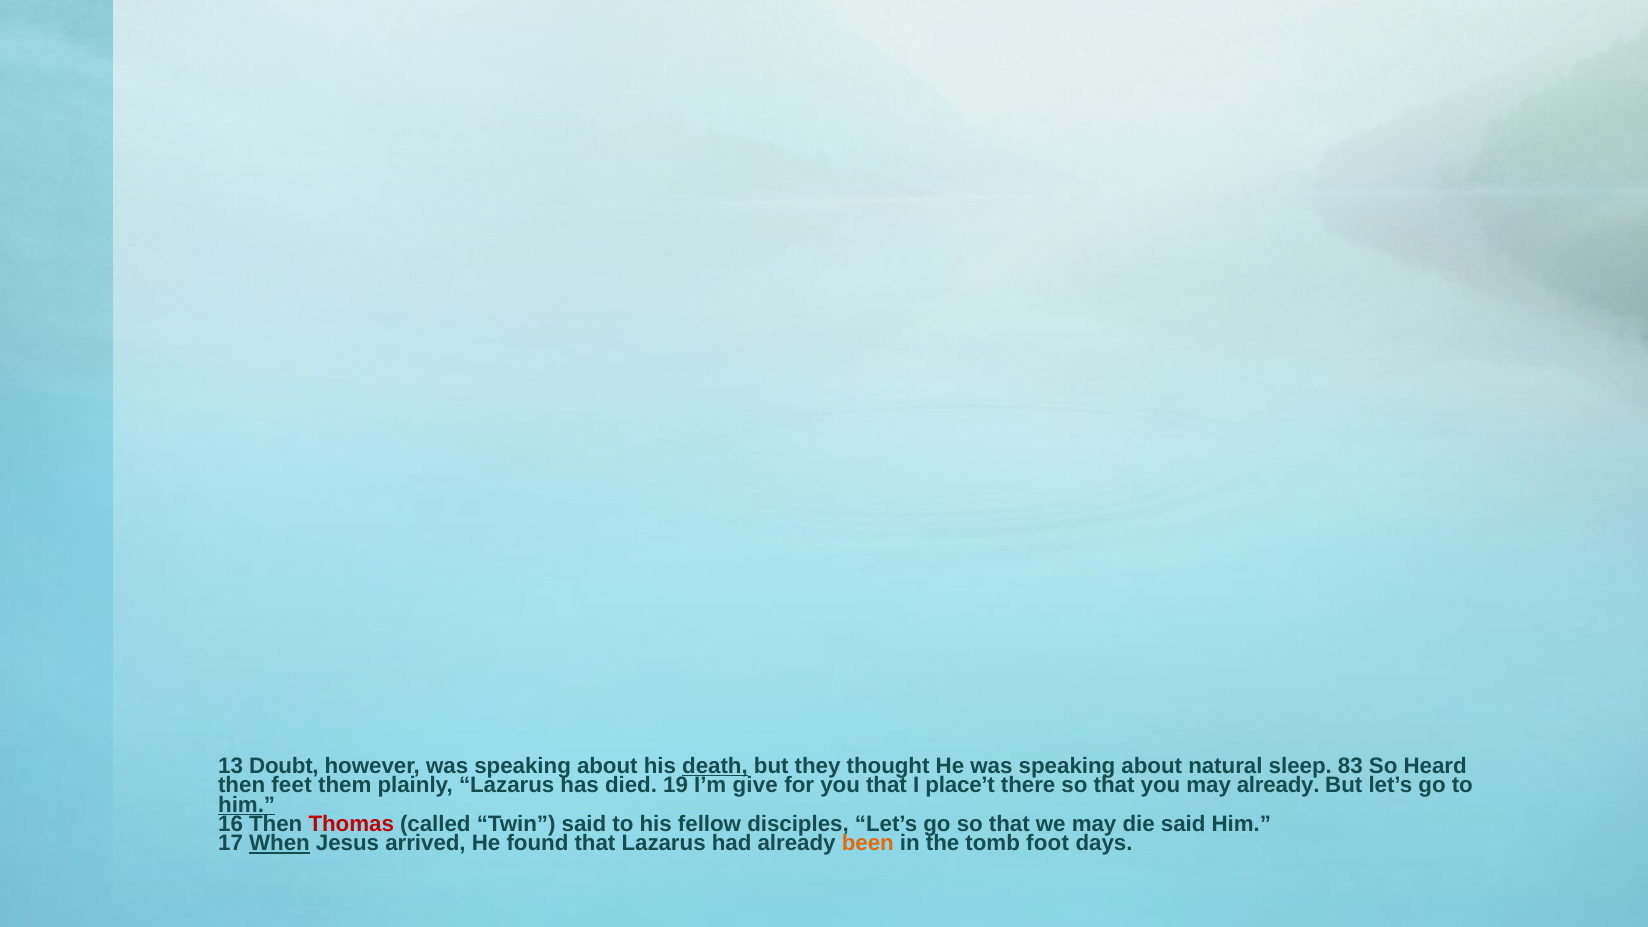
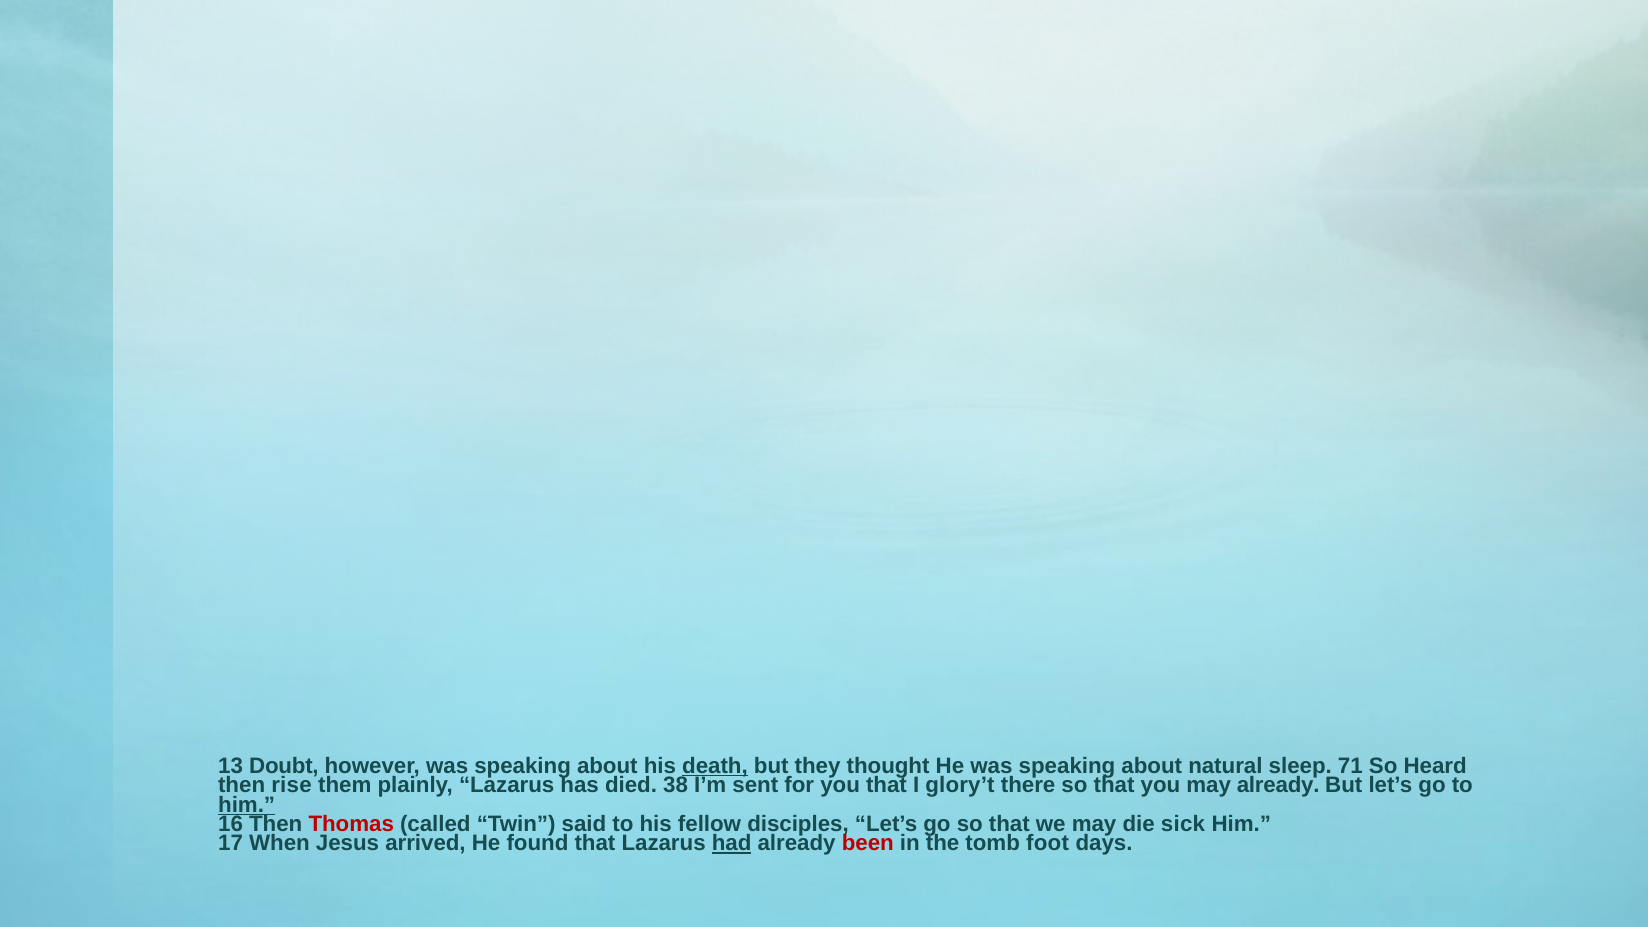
83: 83 -> 71 (1350, 766)
feet: feet -> rise (292, 786)
19: 19 -> 38 (676, 786)
give: give -> sent (755, 786)
place’t: place’t -> glory’t (960, 786)
die said: said -> sick (1183, 824)
When underline: present -> none (279, 844)
had underline: none -> present (732, 844)
been colour: orange -> red (868, 844)
